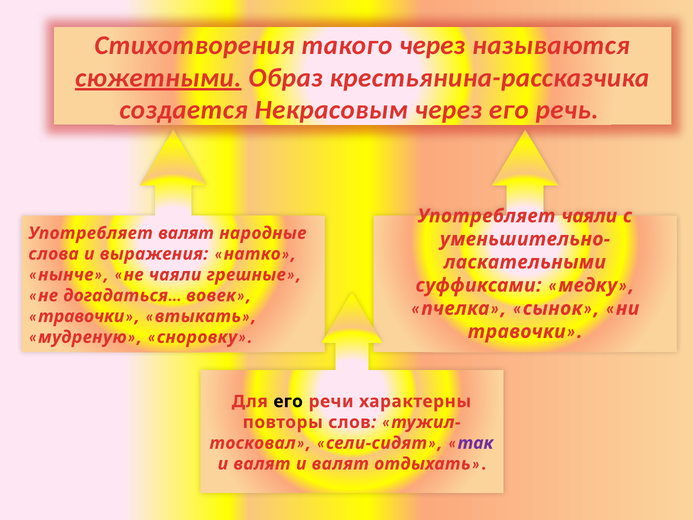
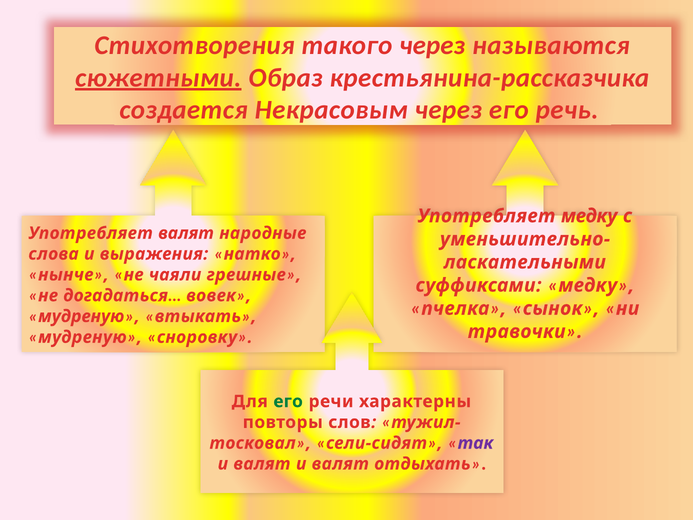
Употребляет чаяли: чаяли -> медку (589, 216)
травочки: травочки -> мудреную (81, 316)
его colour: black -> green (288, 401)
